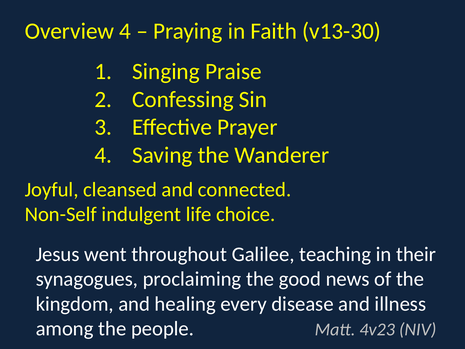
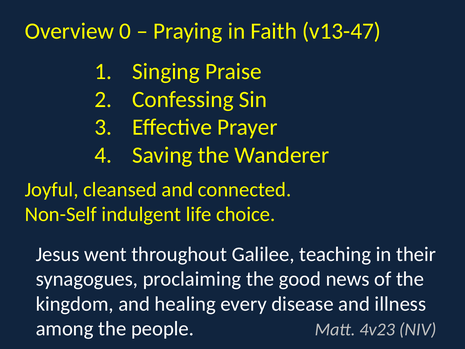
Overview 4: 4 -> 0 (125, 31)
v13-30: v13-30 -> v13-47 (342, 31)
